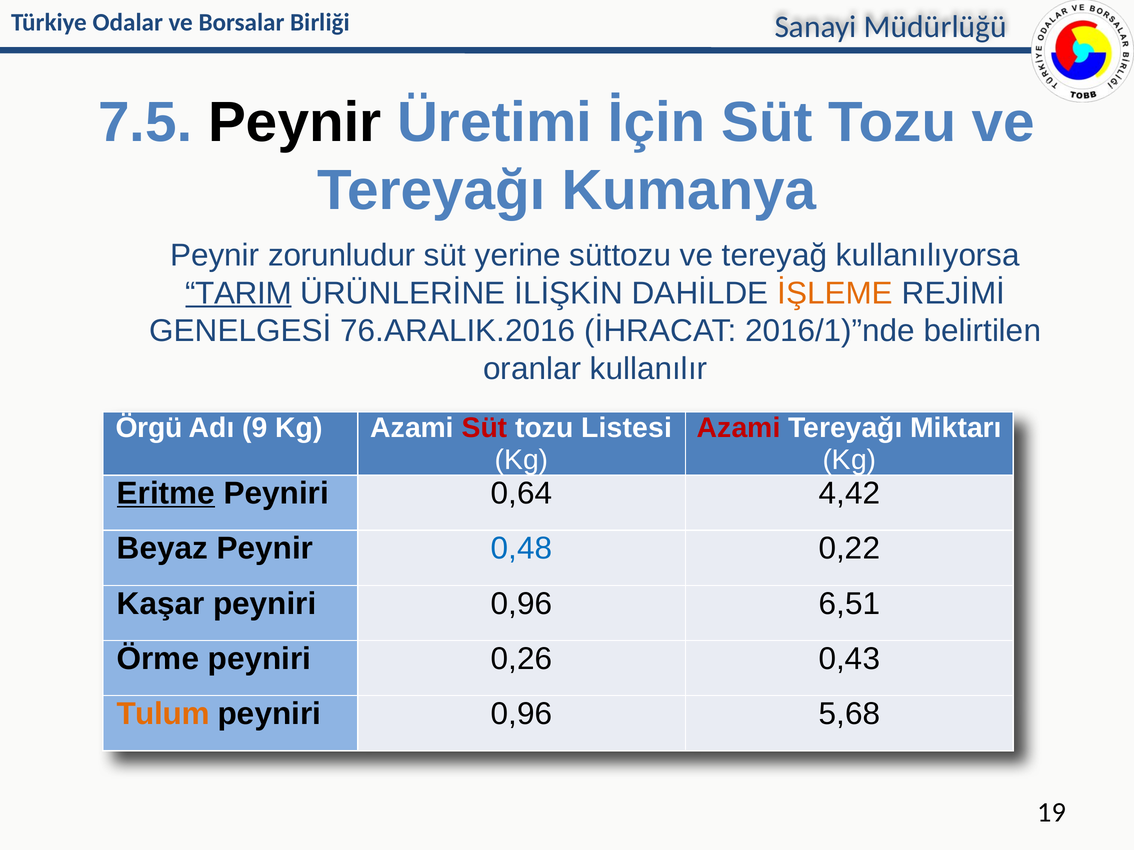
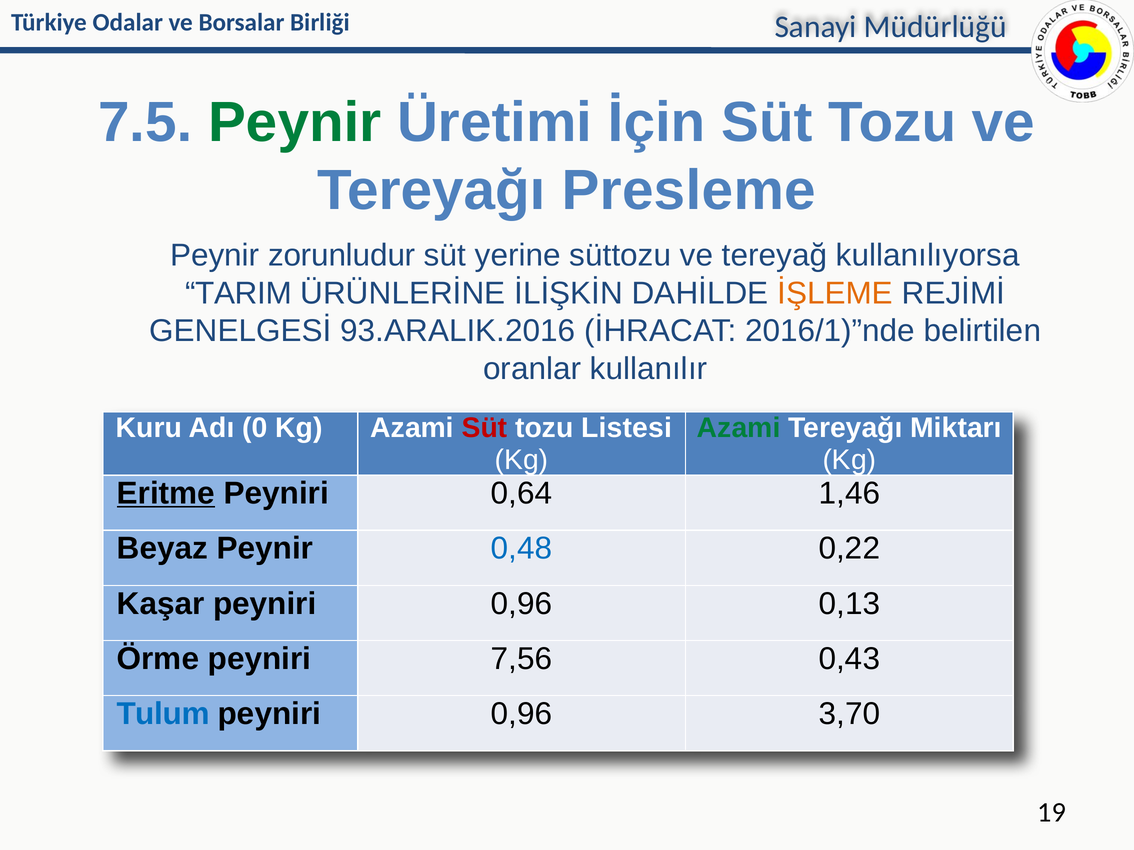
Peynir colour: black -> green (295, 122)
Kumanya: Kumanya -> Presleme (689, 190)
TARIM underline: present -> none (239, 293)
76.ARALIK.2016: 76.ARALIK.2016 -> 93.ARALIK.2016 (458, 331)
Örgü: Örgü -> Kuru (149, 428)
9: 9 -> 0 (255, 428)
Azami colour: red -> green (739, 428)
4,42: 4,42 -> 1,46 (849, 494)
6,51: 6,51 -> 0,13 (849, 604)
0,26: 0,26 -> 7,56 (522, 659)
Tulum colour: orange -> blue (163, 714)
5,68: 5,68 -> 3,70 (849, 714)
